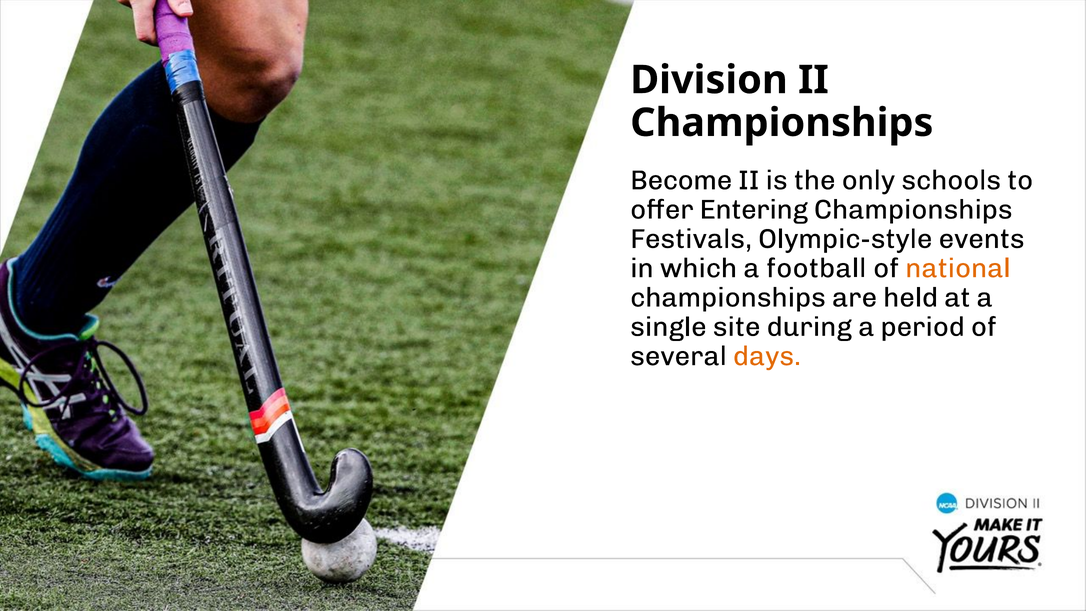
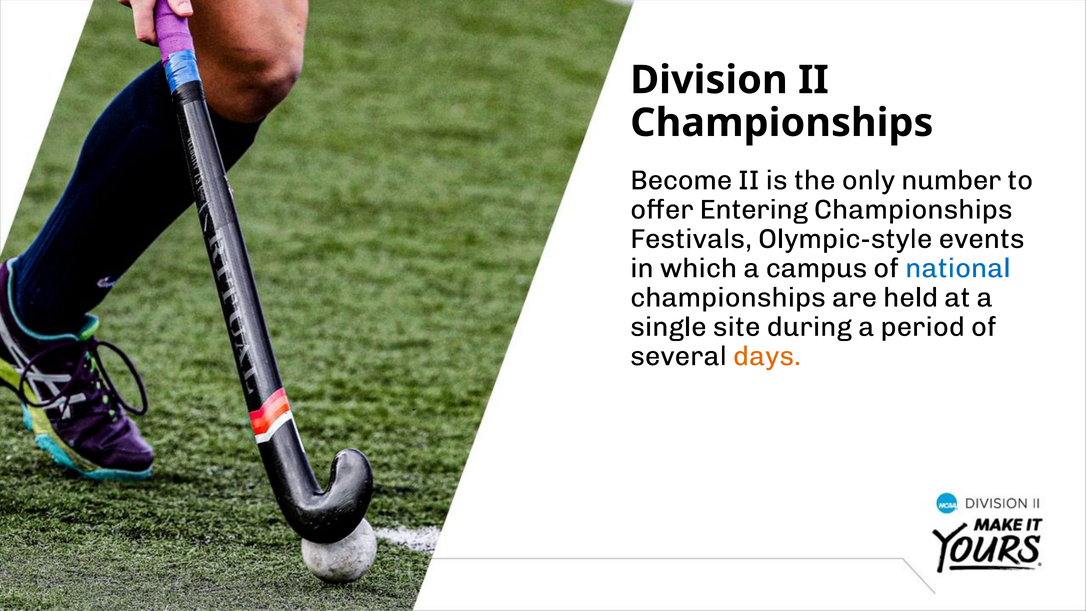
schools: schools -> number (951, 180)
football: football -> campus (817, 268)
national colour: orange -> blue (958, 268)
